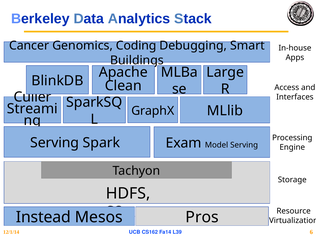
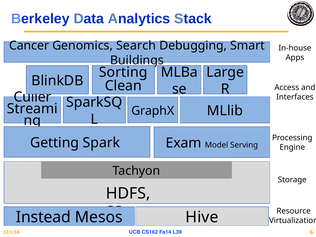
Coding: Coding -> Search (136, 46)
Apache: Apache -> Sorting (123, 72)
Serving: Serving -> Getting (55, 143)
Pros: Pros -> Hive (202, 217)
